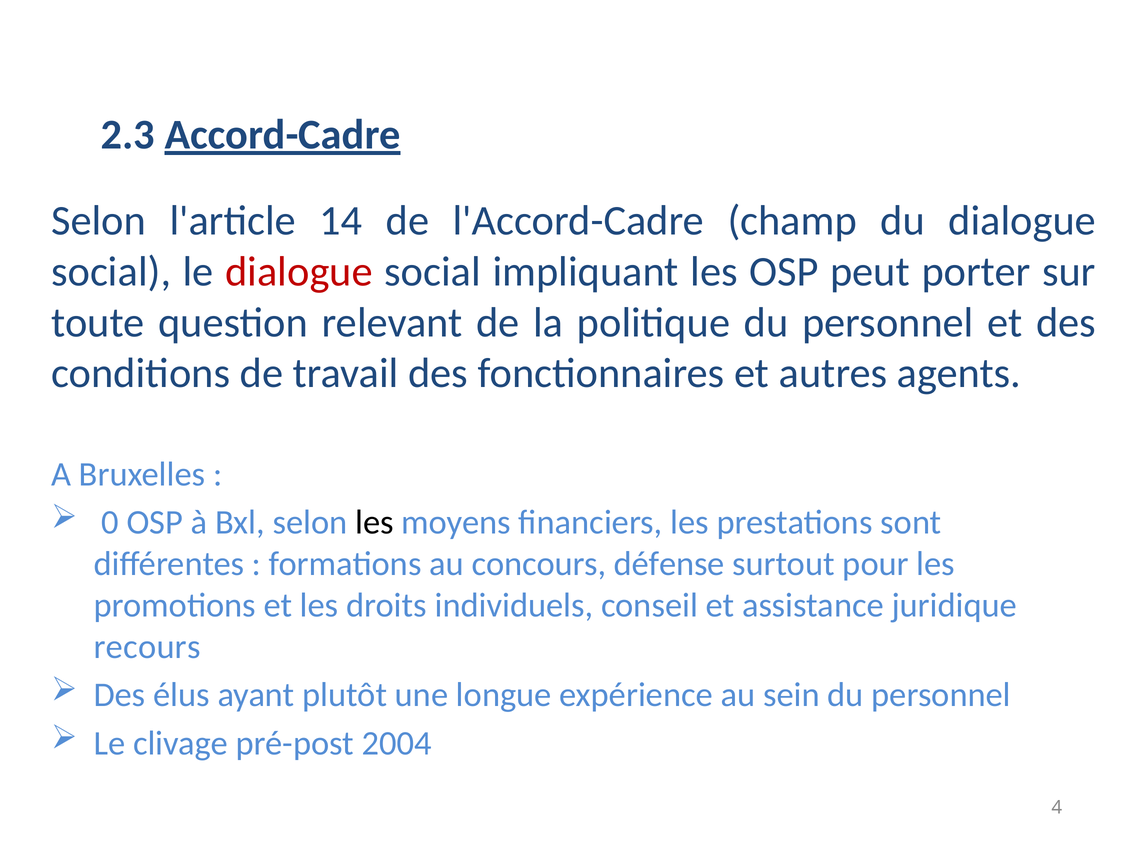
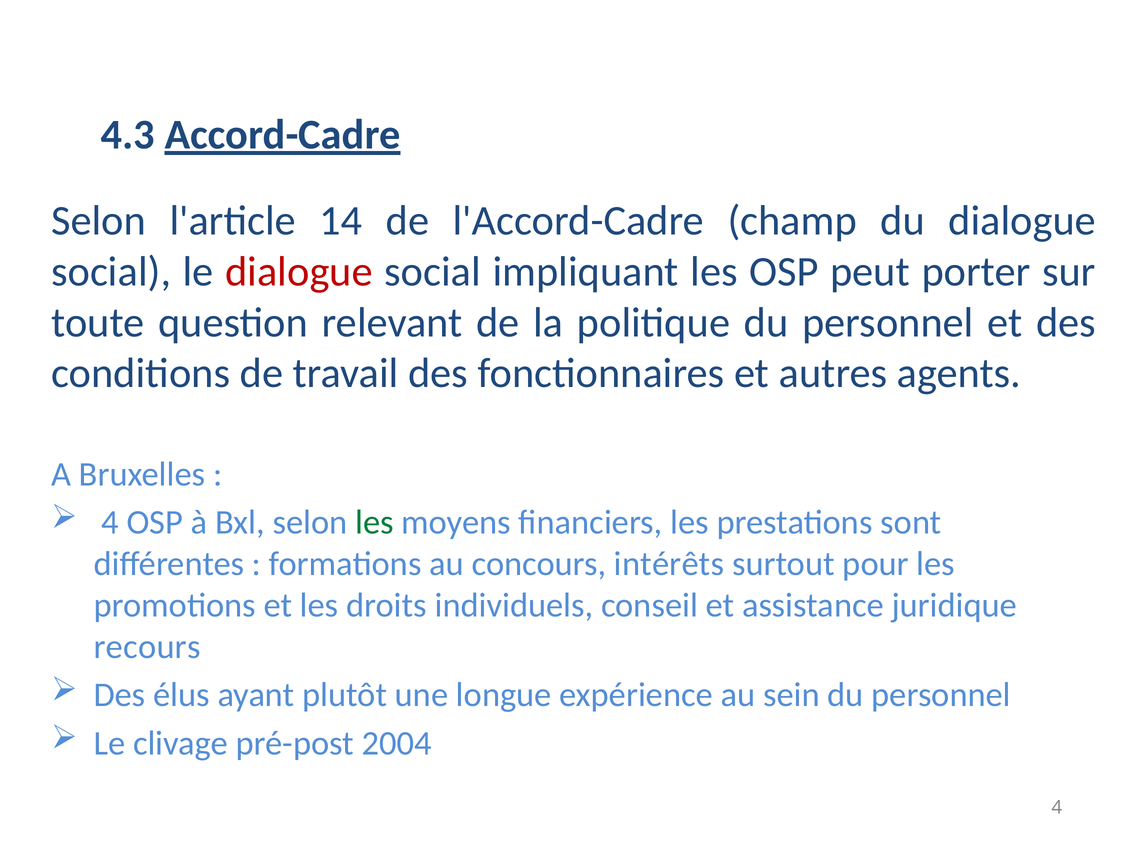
2.3: 2.3 -> 4.3 (128, 135)
0: 0 -> 4 (110, 523)
les colour: black -> green (374, 523)
défense: défense -> intérêts (669, 564)
